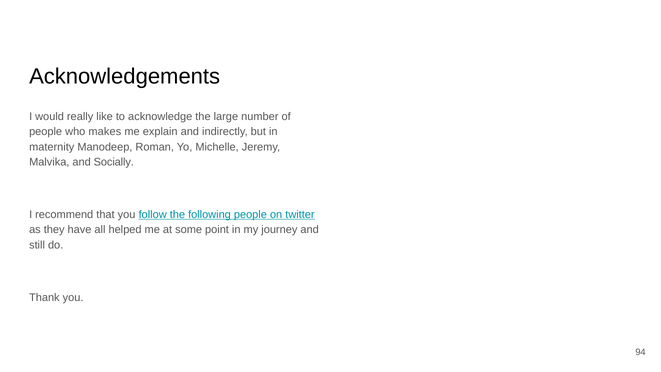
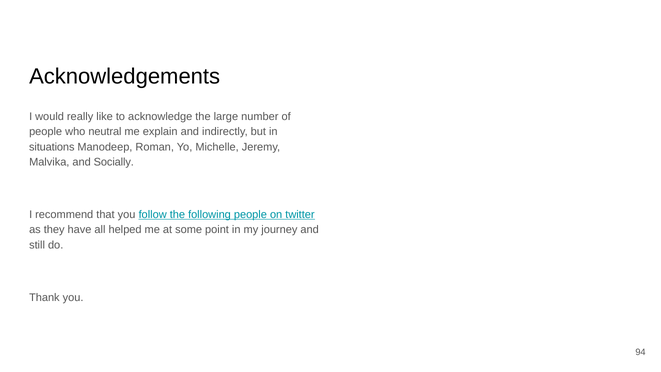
makes: makes -> neutral (105, 132)
maternity: maternity -> situations (52, 147)
